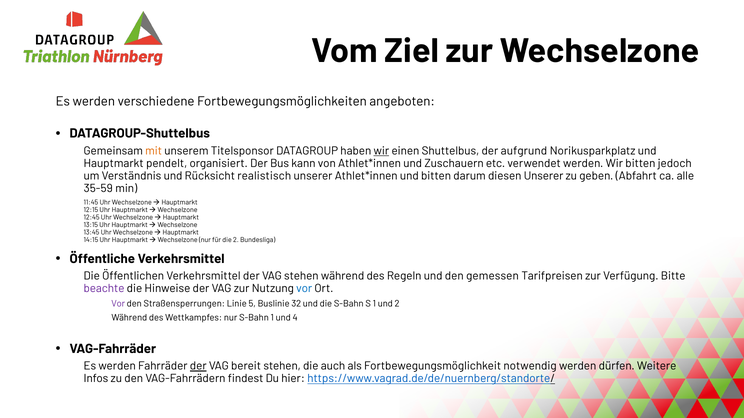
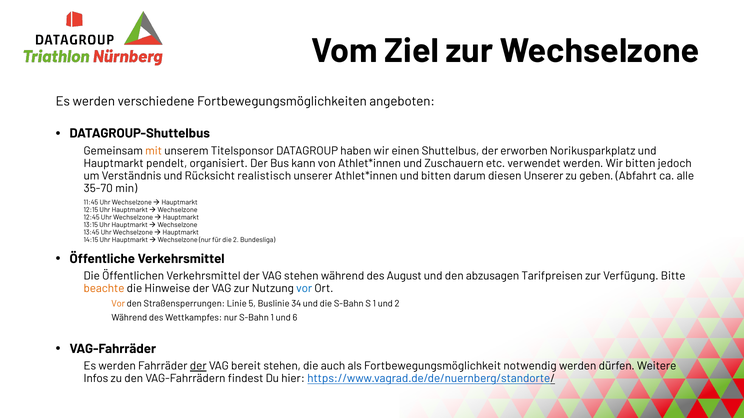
wir underline: present -> none (381, 151)
aufgrund: aufgrund -> erworben (524, 151)
35-59: 35-59 -> 35-70 (98, 189)
Regeln: Regeln -> August (404, 276)
gemessen: gemessen -> abzusagen (493, 276)
beachte colour: purple -> orange (104, 289)
Vor colour: purple -> orange (118, 304)
32: 32 -> 34 (296, 304)
4: 4 -> 6 (295, 318)
